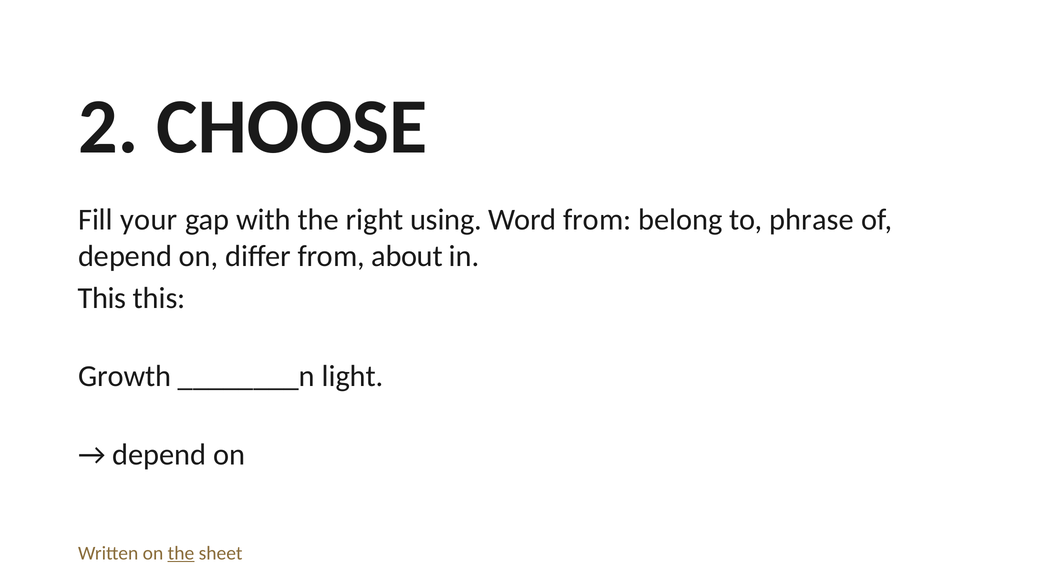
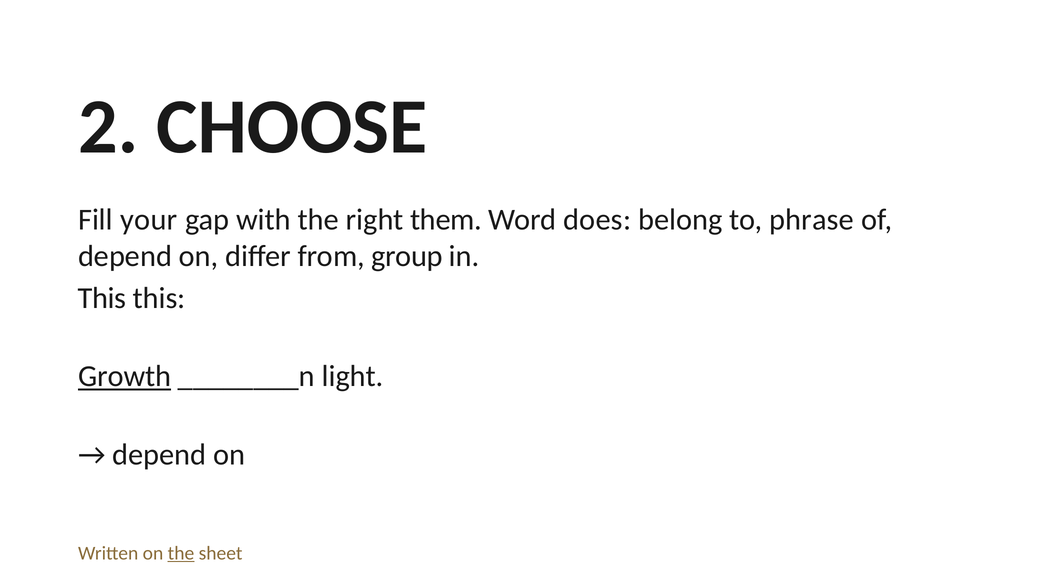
using: using -> them (446, 220)
Word from: from -> does (597, 220)
about: about -> group (407, 256)
Growth underline: none -> present (125, 376)
